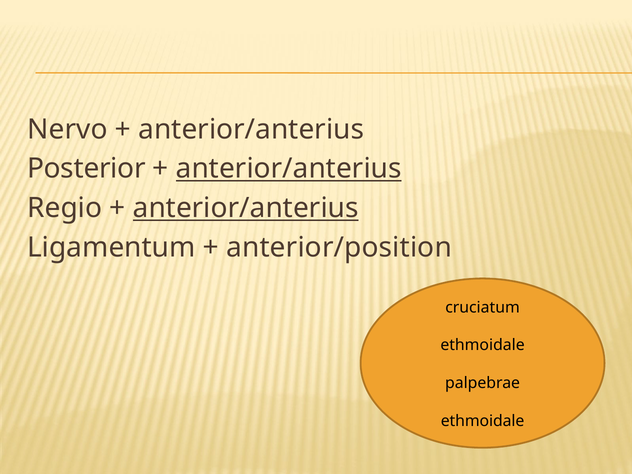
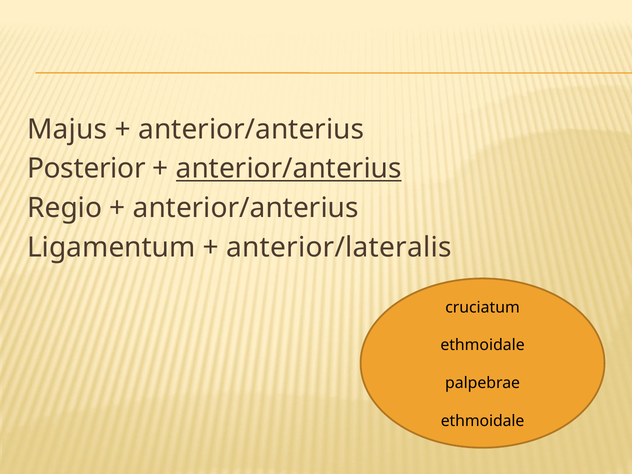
Nervo: Nervo -> Majus (67, 129)
anterior/anterius underline: present -> none (246, 208)
anterior/position: anterior/position -> anterior/lateralis (339, 247)
